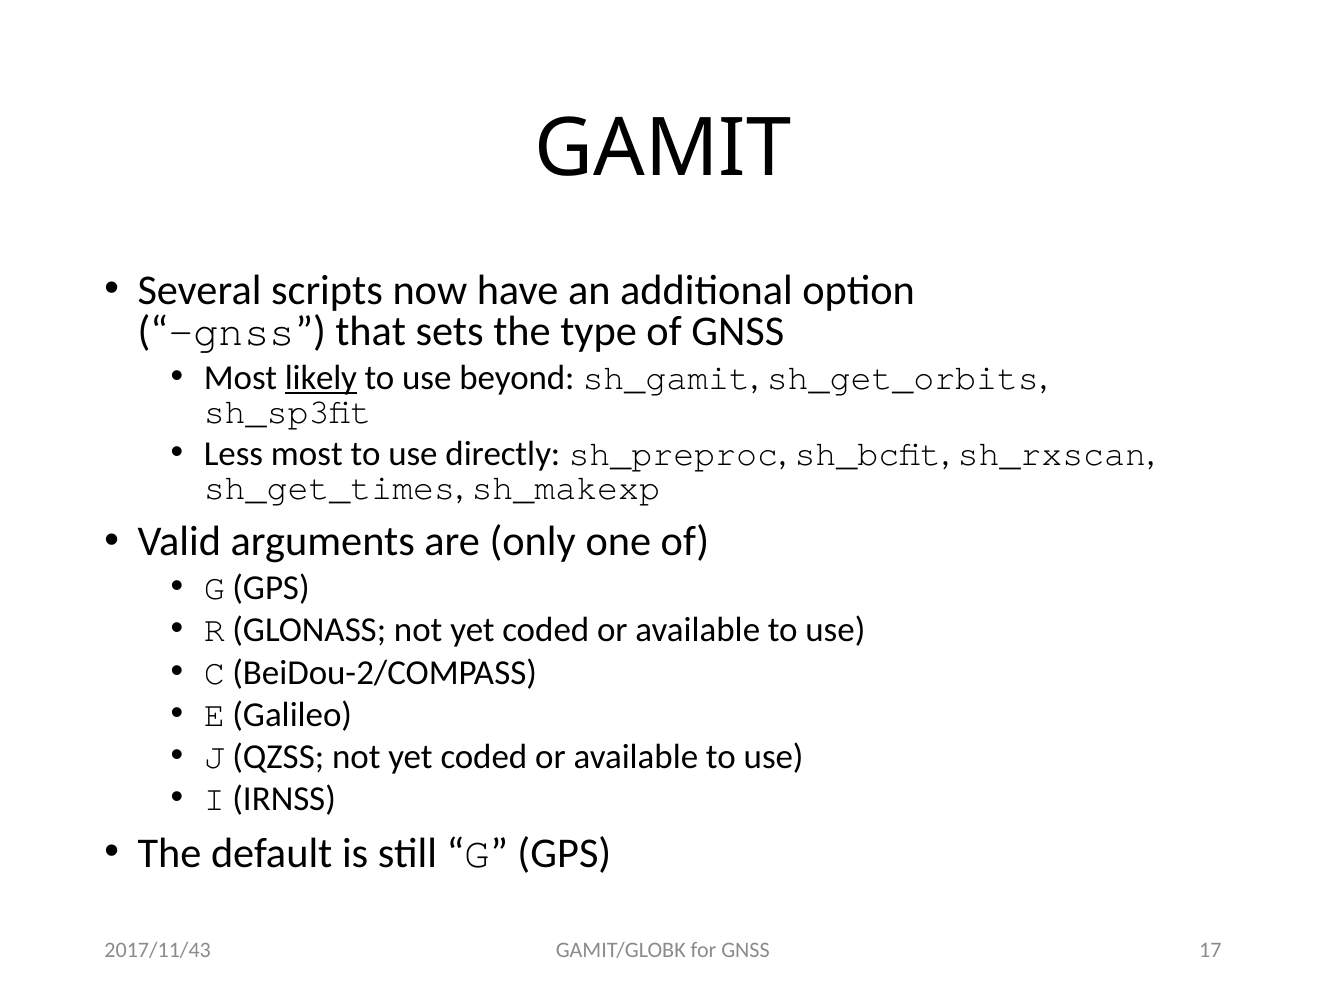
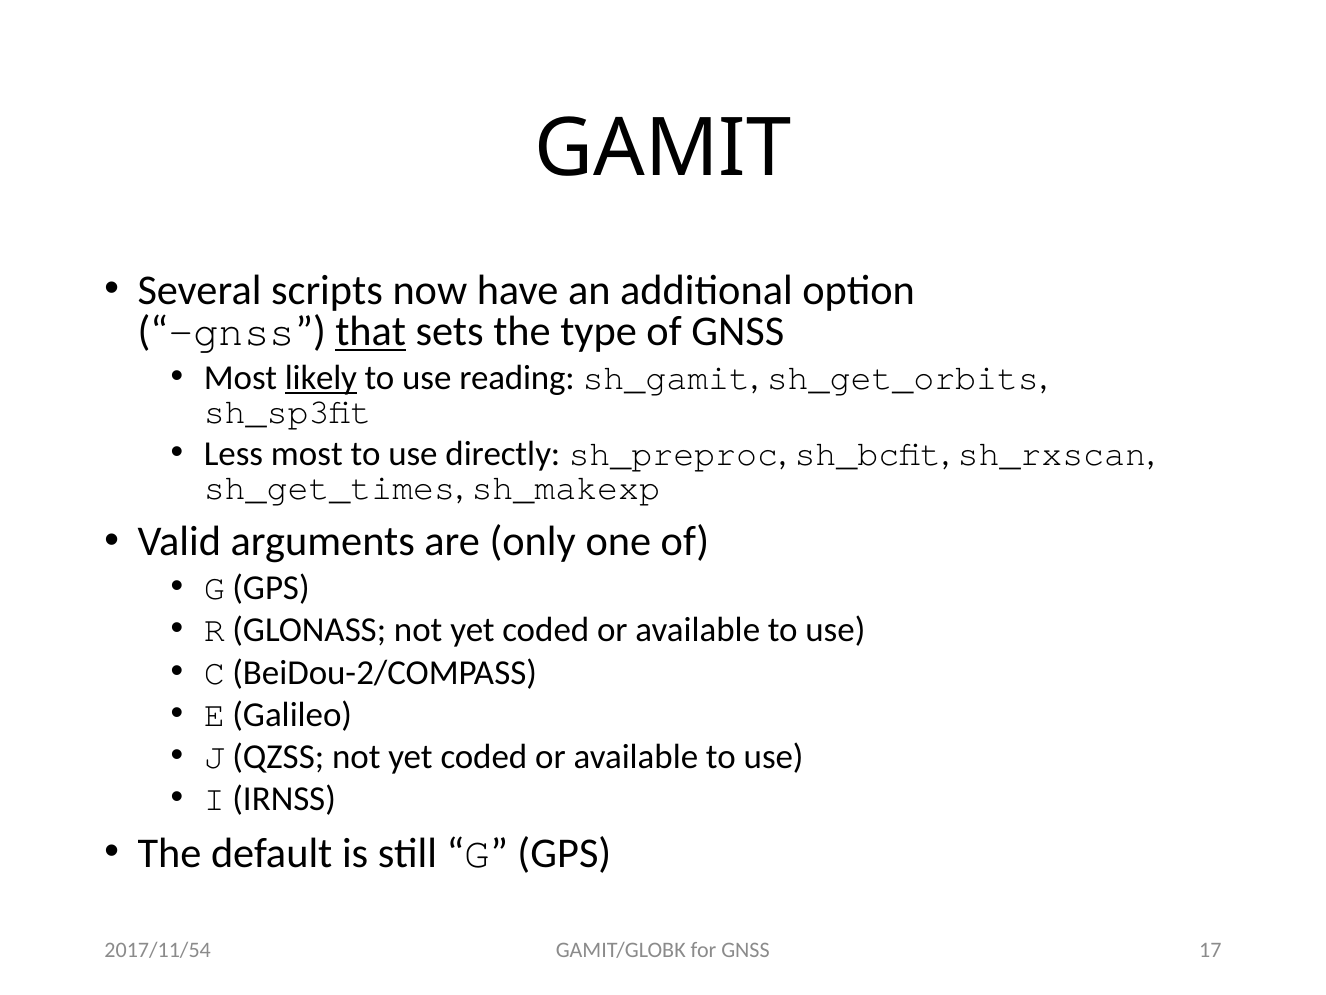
that underline: none -> present (371, 331)
beyond: beyond -> reading (517, 378)
2017/11/43: 2017/11/43 -> 2017/11/54 (158, 950)
